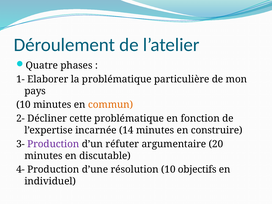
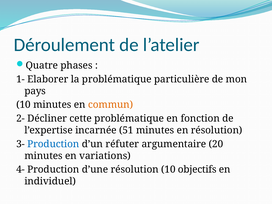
14: 14 -> 51 (126, 130)
en construire: construire -> résolution (217, 130)
Production colour: purple -> blue (53, 144)
discutable: discutable -> variations (105, 156)
